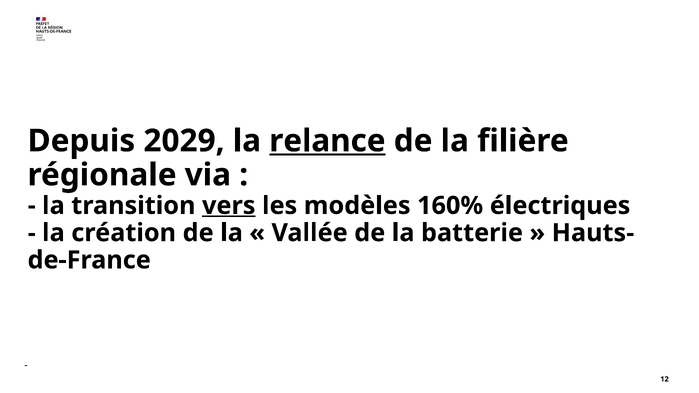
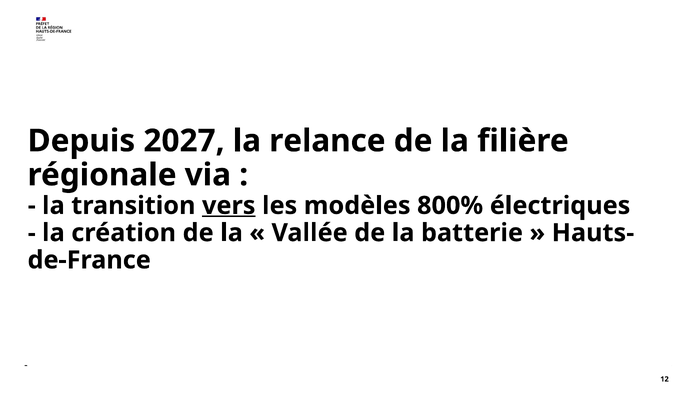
2029: 2029 -> 2027 (184, 141)
relance underline: present -> none (327, 141)
160%: 160% -> 800% (450, 206)
